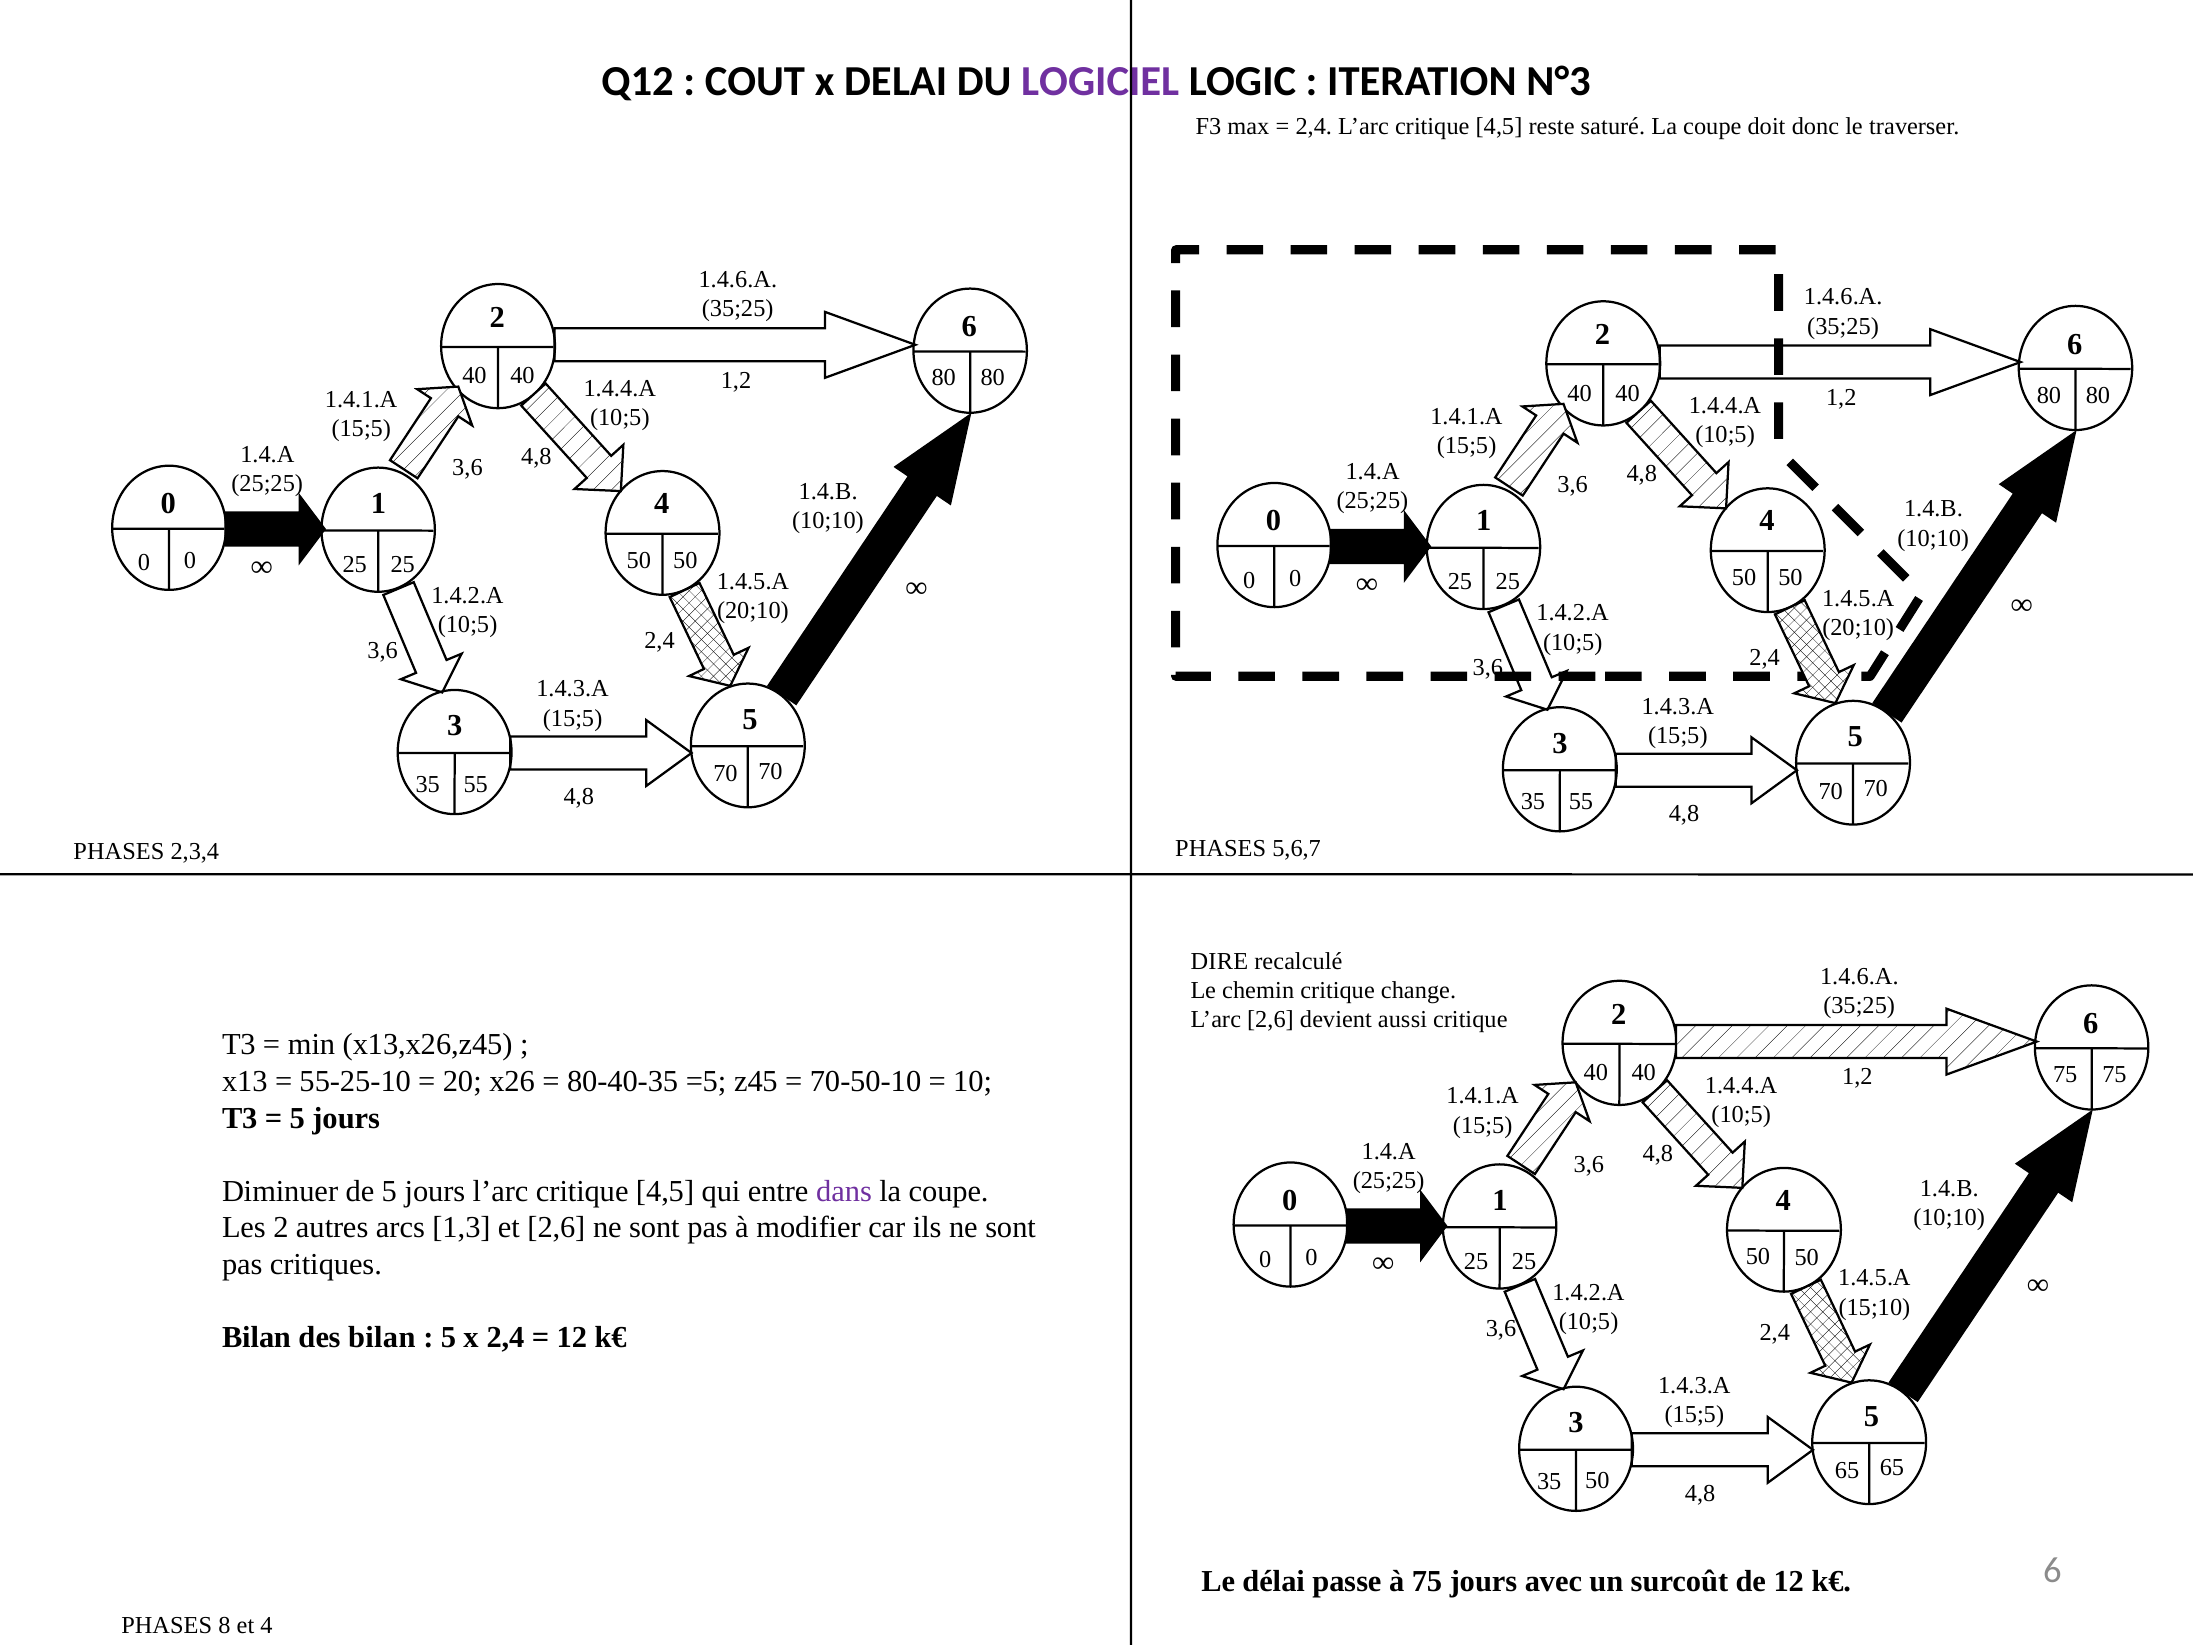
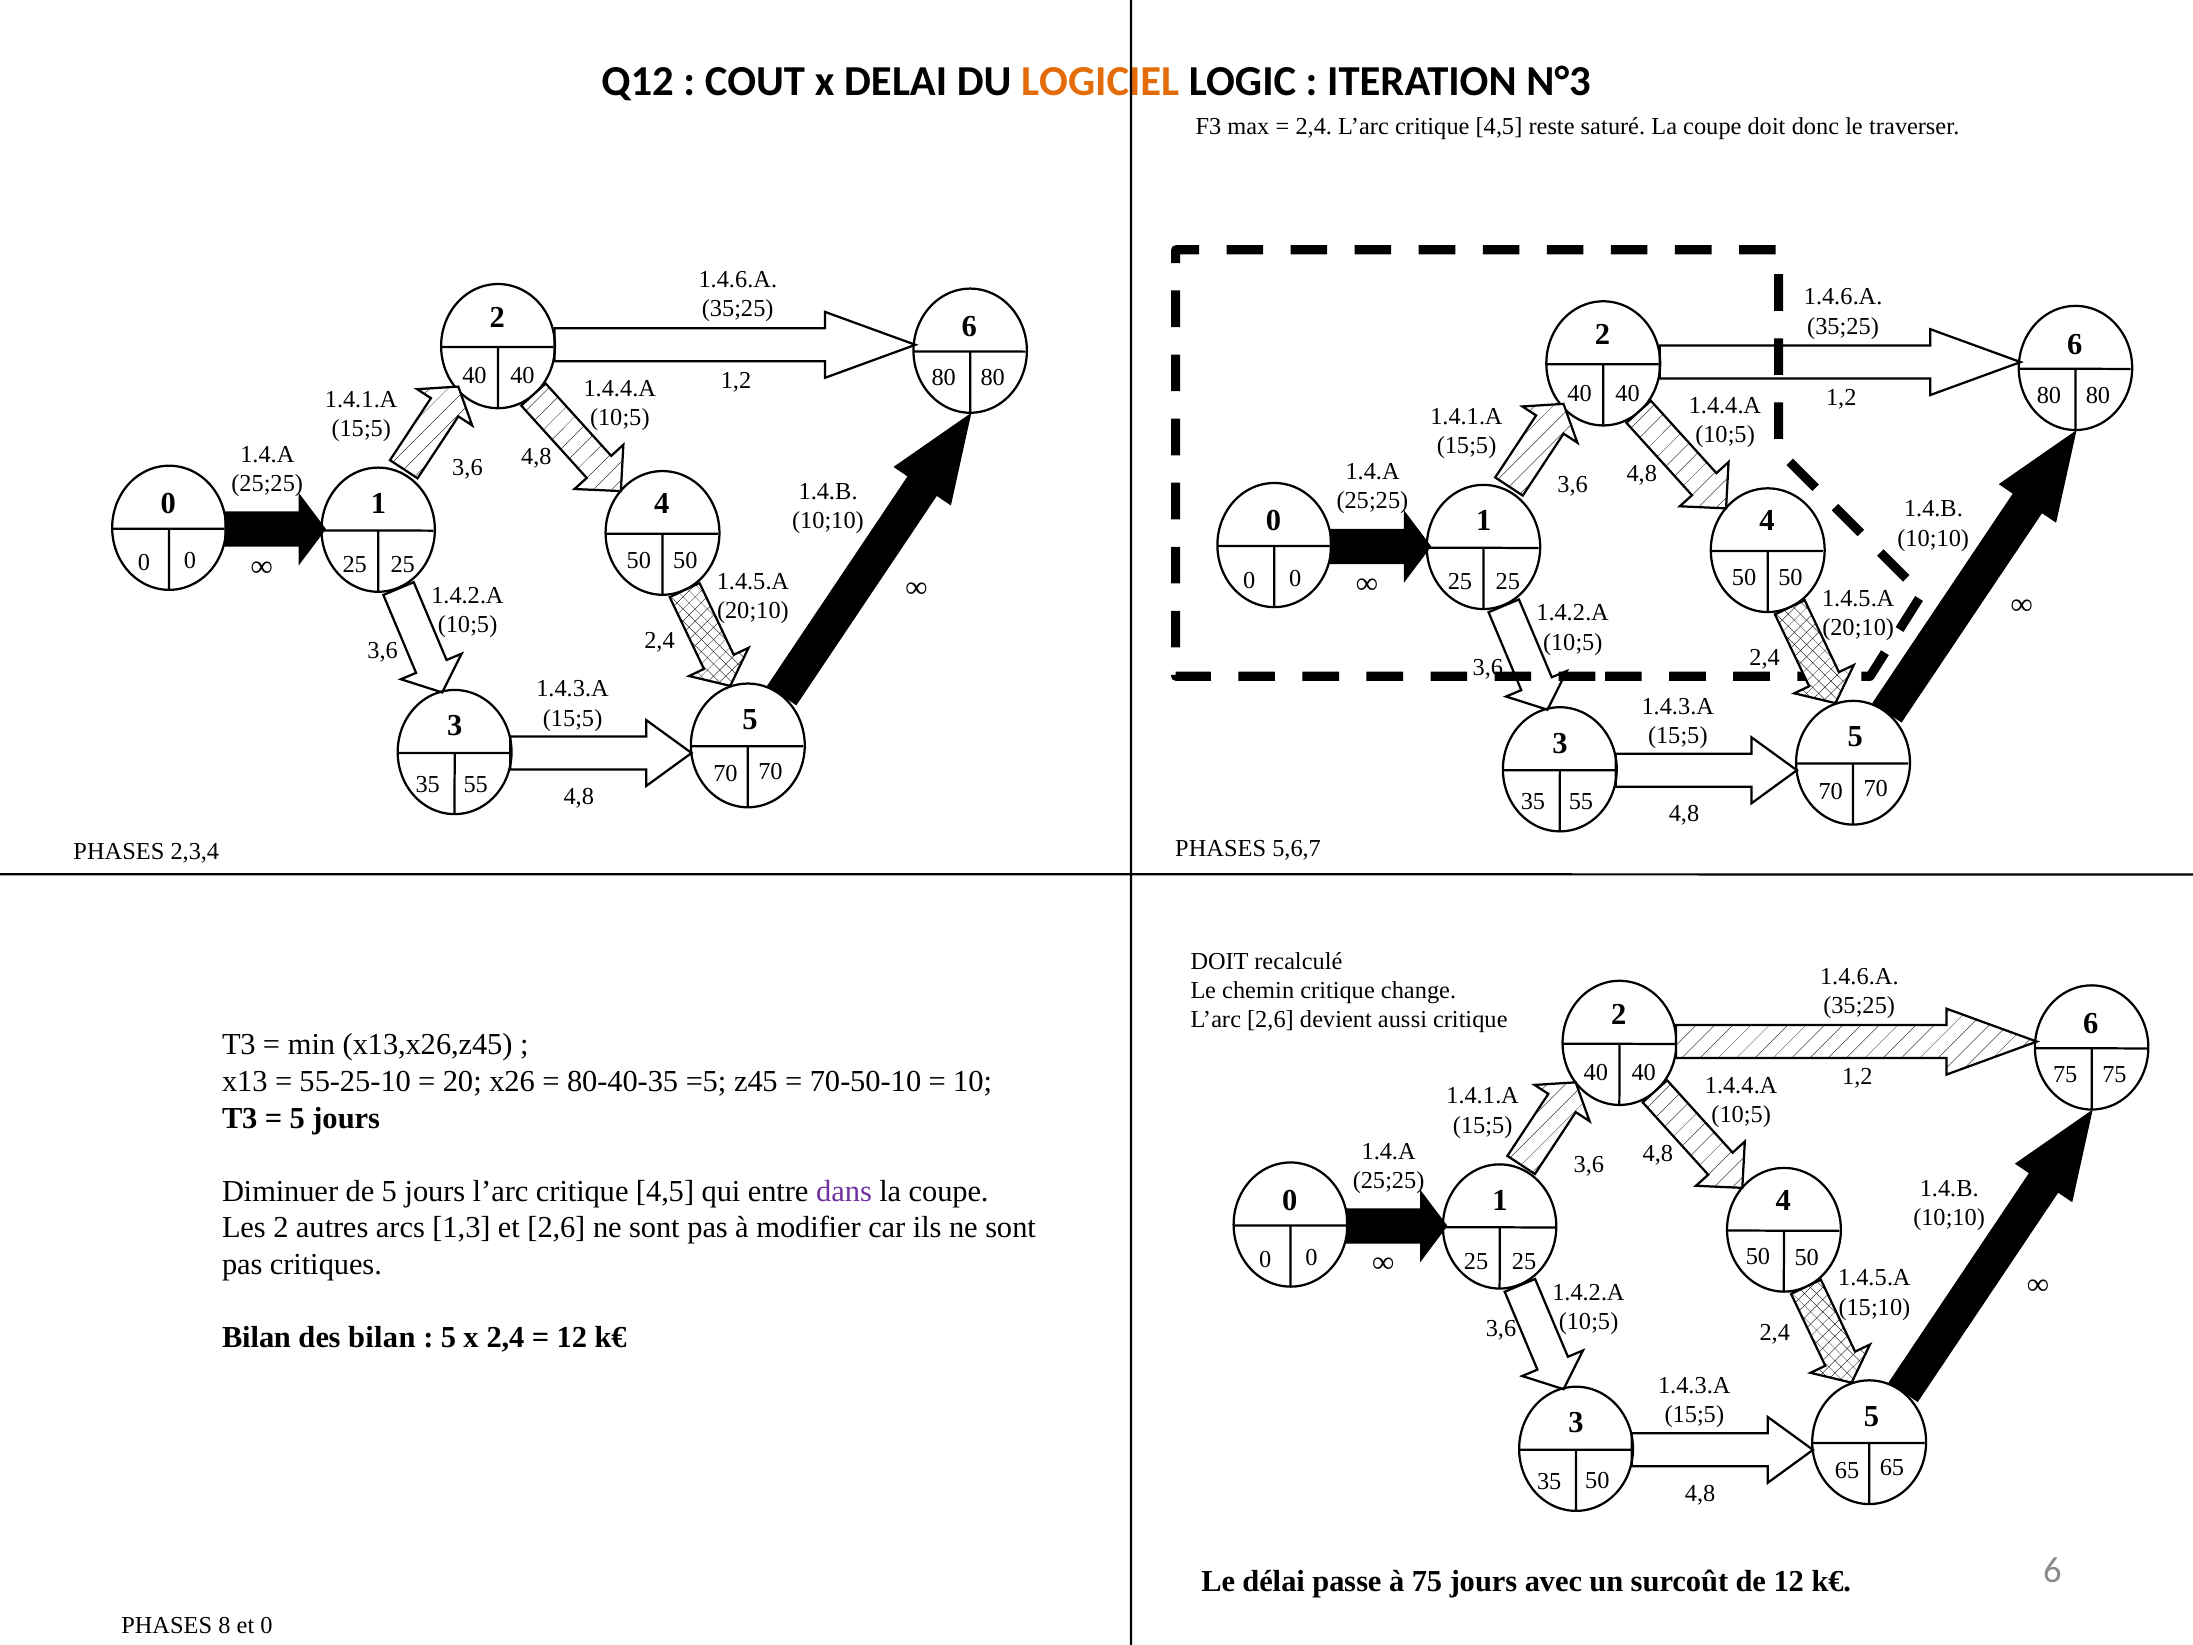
LOGICIEL colour: purple -> orange (1100, 82)
DIRE: DIRE -> DOIT (1220, 961)
et 4: 4 -> 0 (266, 1625)
